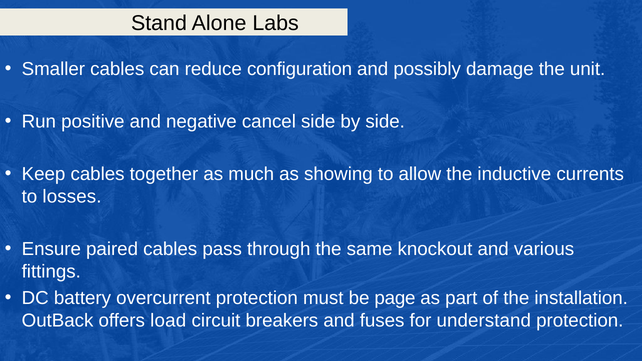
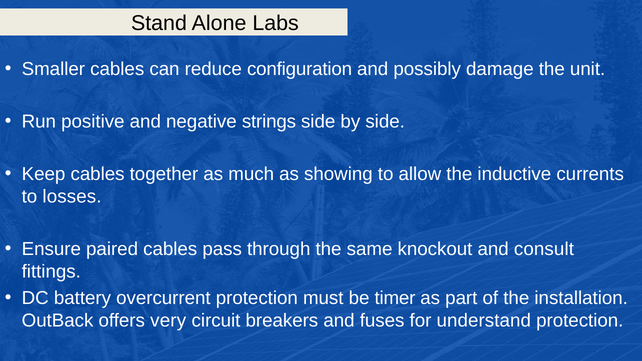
cancel: cancel -> strings (269, 122)
various: various -> consult (544, 249)
page: page -> timer (395, 298)
load: load -> very (168, 320)
